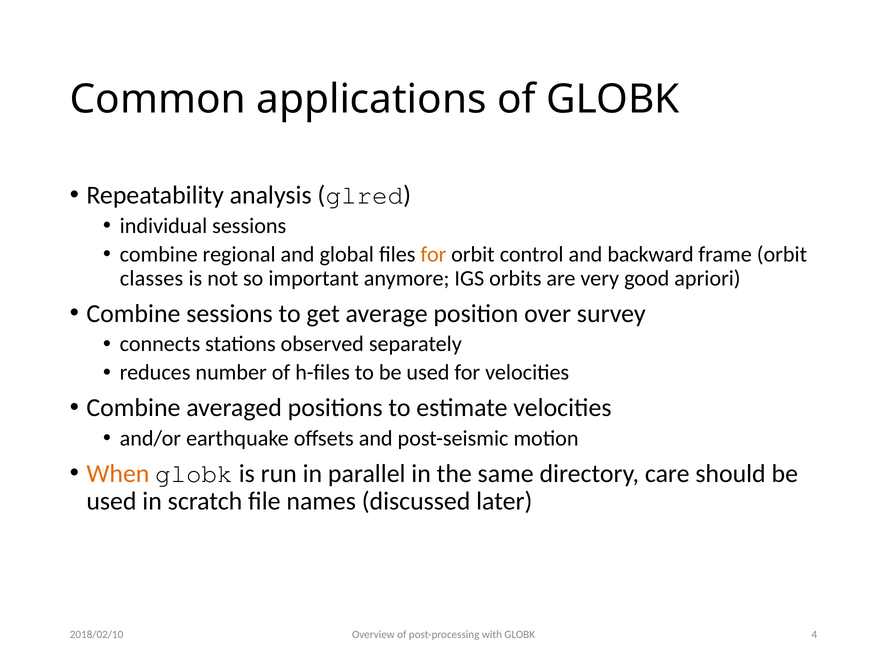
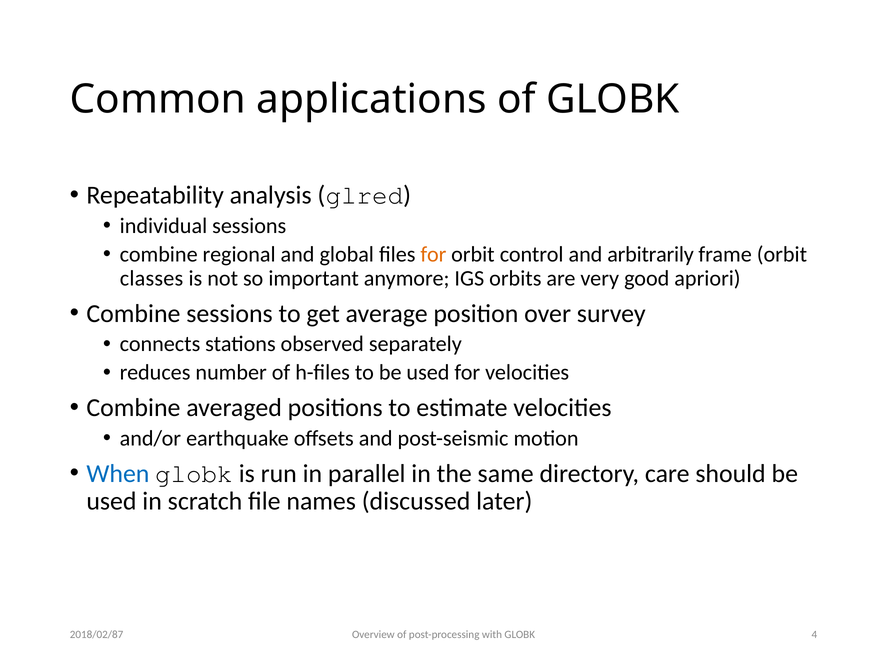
backward: backward -> arbitrarily (651, 254)
When colour: orange -> blue (118, 474)
2018/02/10: 2018/02/10 -> 2018/02/87 (97, 635)
